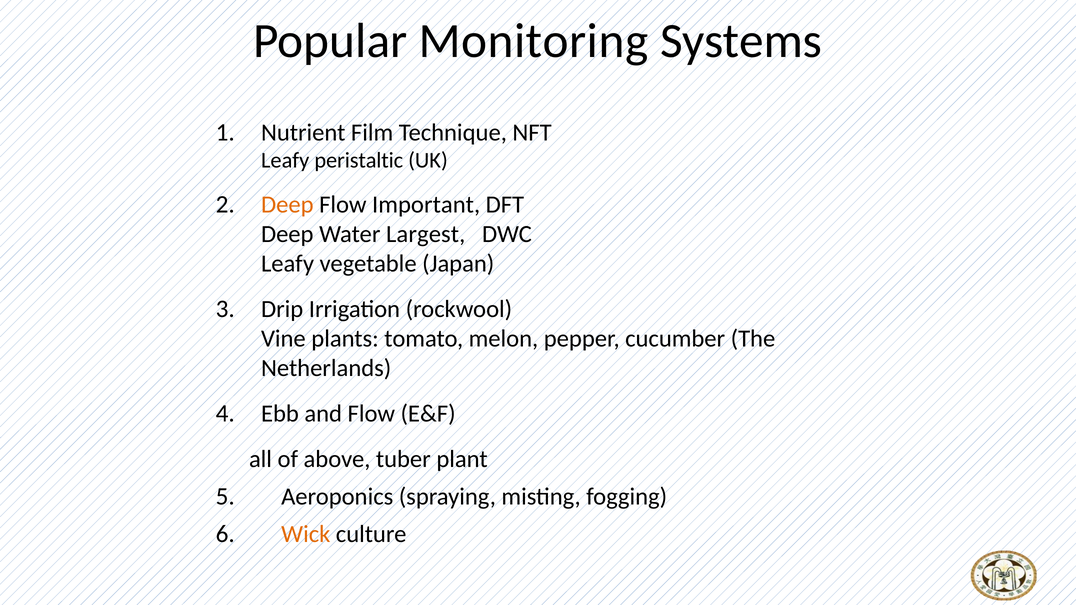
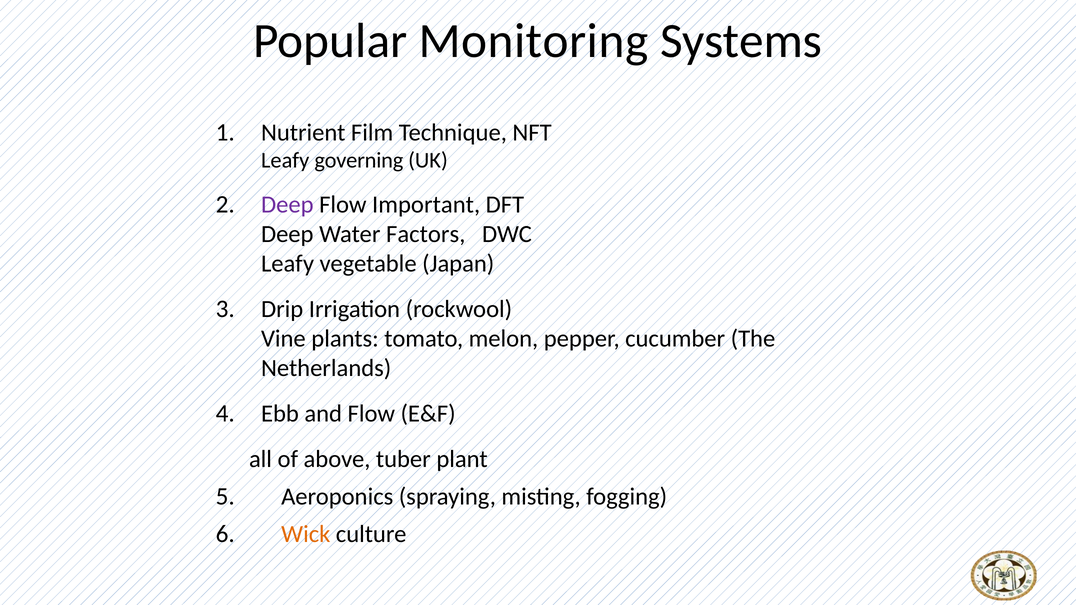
peristaltic: peristaltic -> governing (359, 161)
Deep colour: orange -> purple (287, 205)
Largest: Largest -> Factors (426, 234)
